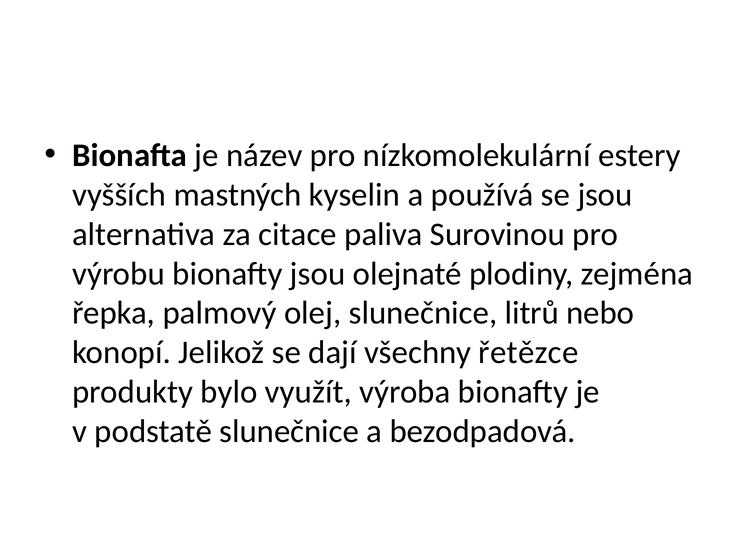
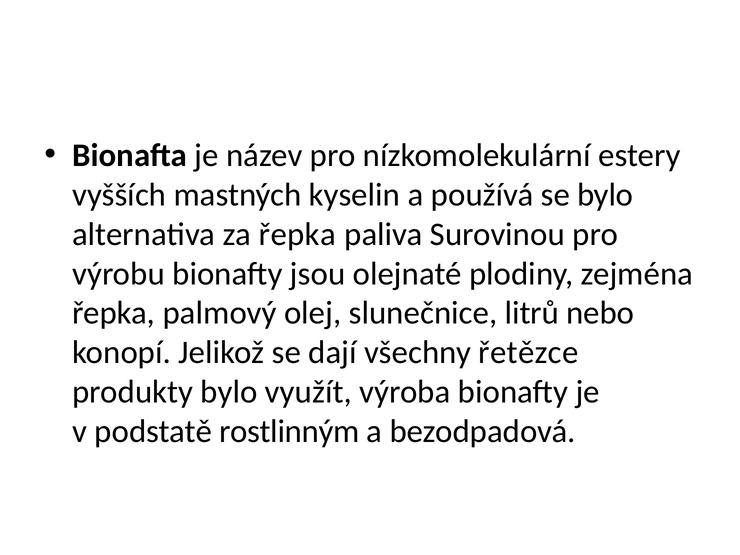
se jsou: jsou -> bylo (605, 195)
za citace: citace -> řepka (297, 234)
podstatě slunečnice: slunečnice -> rostlinným (289, 432)
